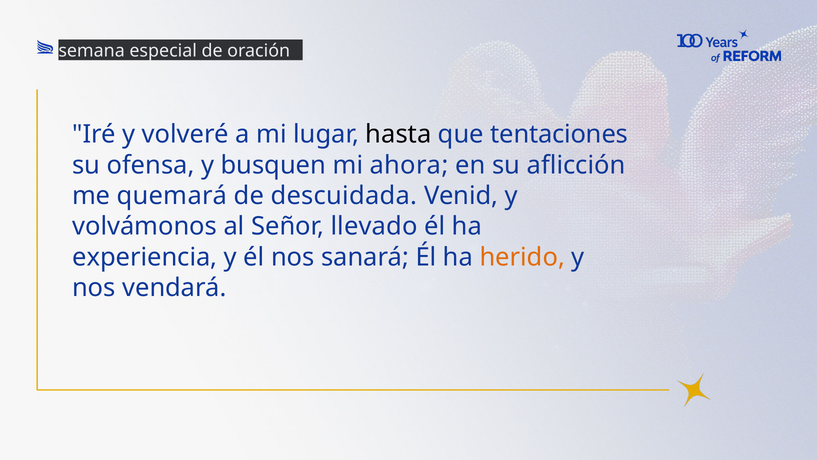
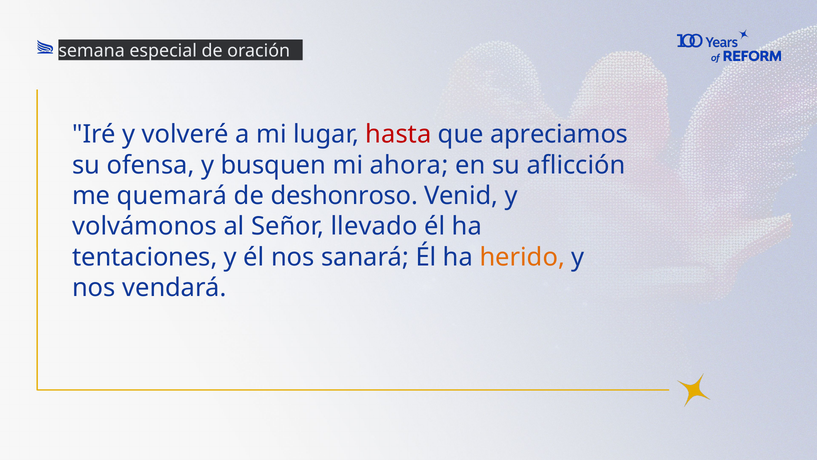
hasta colour: black -> red (398, 134)
tentaciones: tentaciones -> apreciamos (559, 134)
descuidada: descuidada -> deshonroso (344, 196)
experiencia: experiencia -> tentaciones (145, 257)
